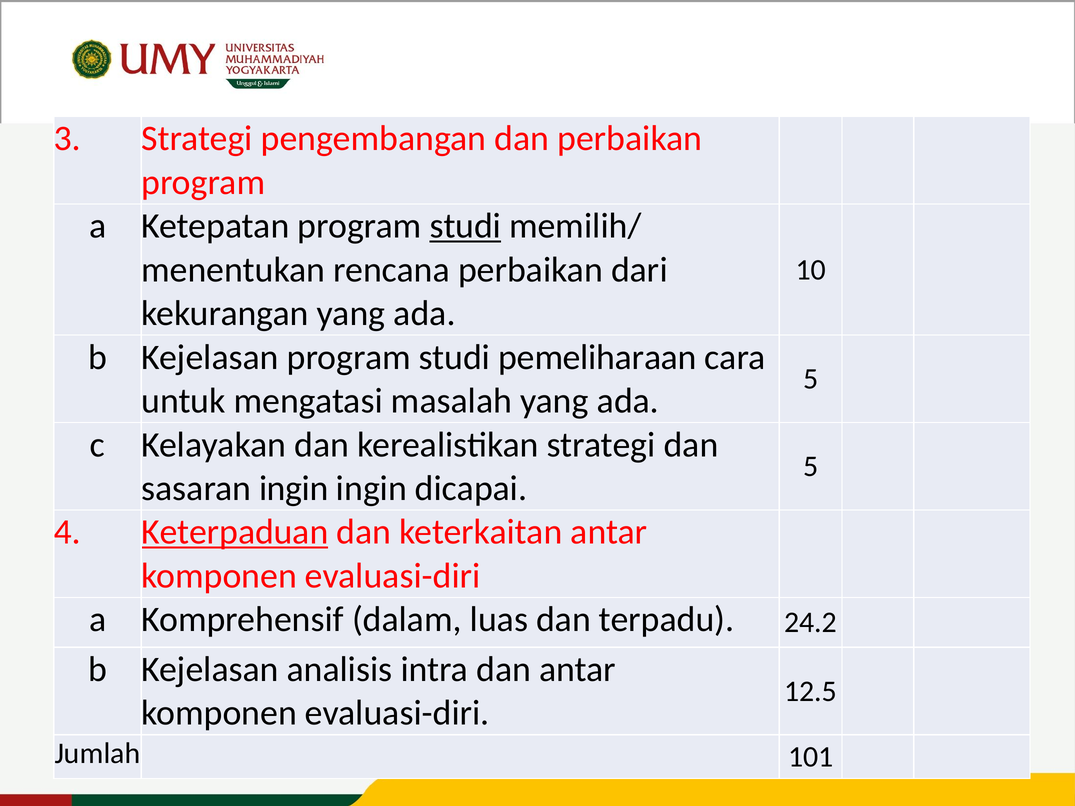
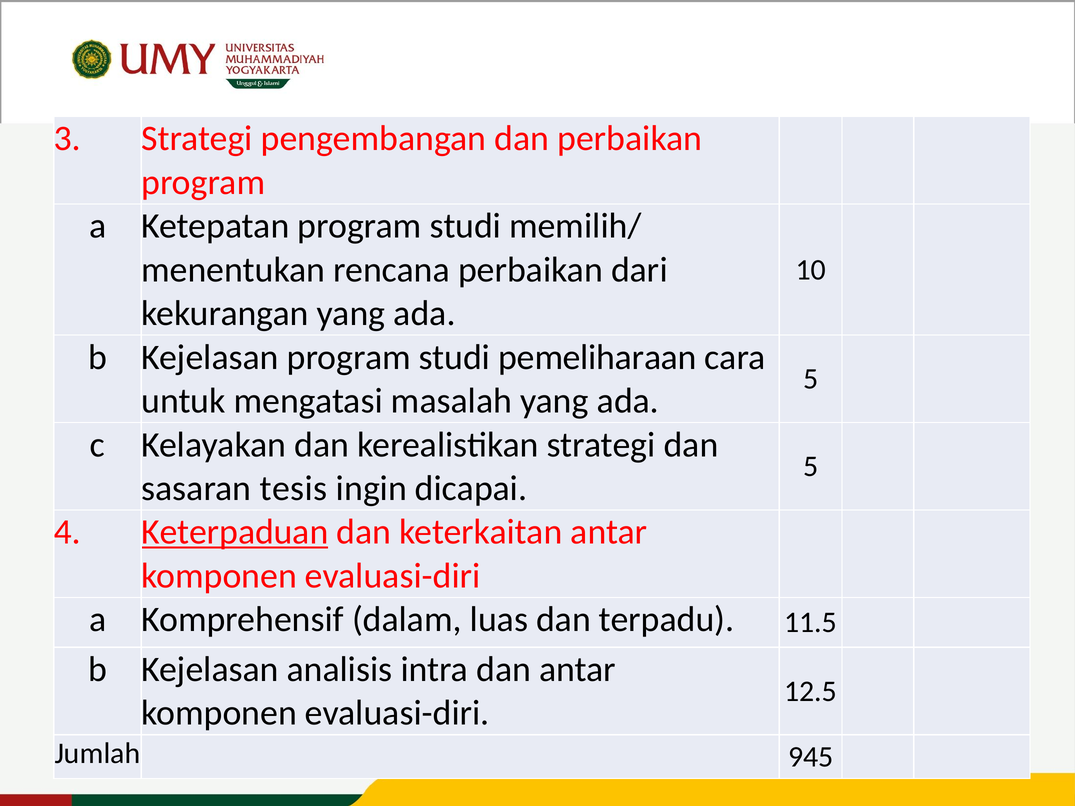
studi underline: present -> none (465, 226)
sasaran ingin: ingin -> tesis (293, 489)
24.2: 24.2 -> 11.5 (811, 623)
101: 101 -> 945 (811, 757)
